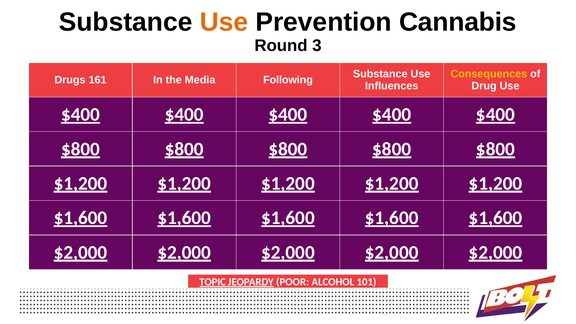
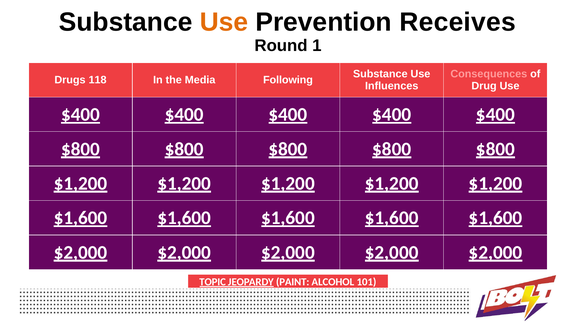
Cannabis: Cannabis -> Receives (458, 22)
3: 3 -> 1 (317, 45)
Consequences colour: yellow -> pink (489, 74)
161: 161 -> 118 (98, 80)
POOR: POOR -> PAINT (293, 282)
